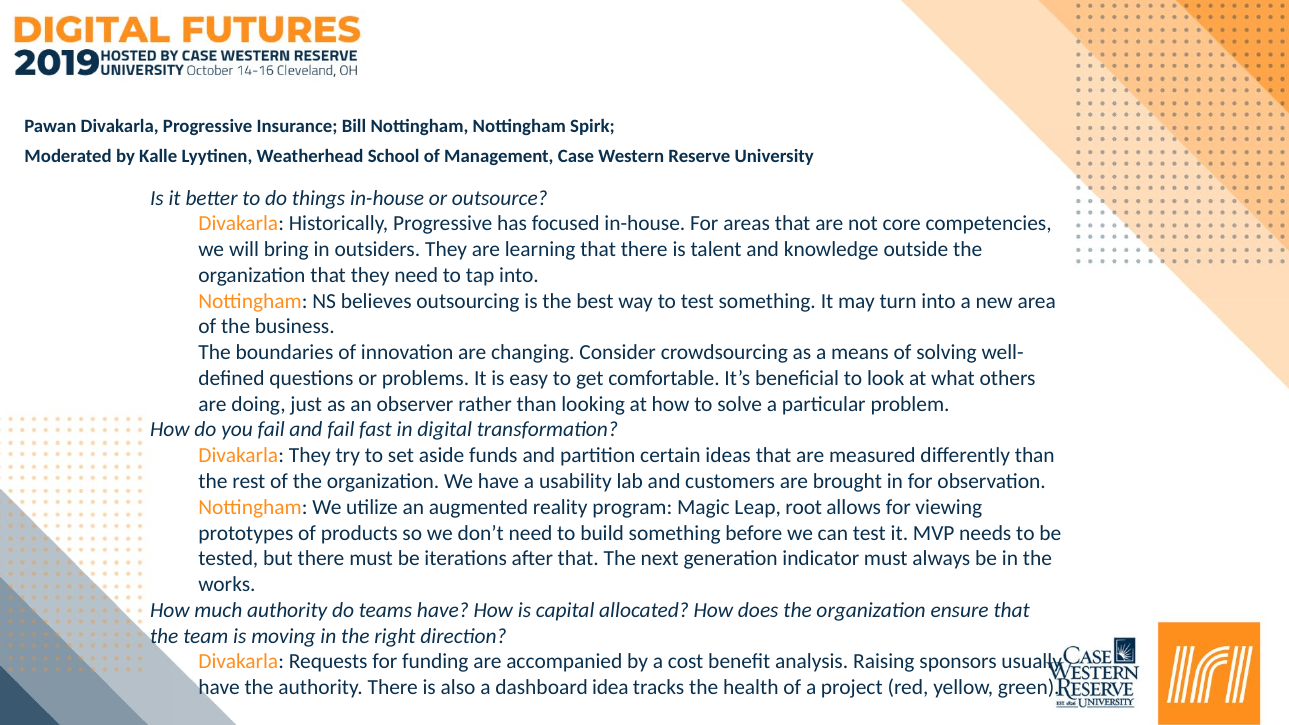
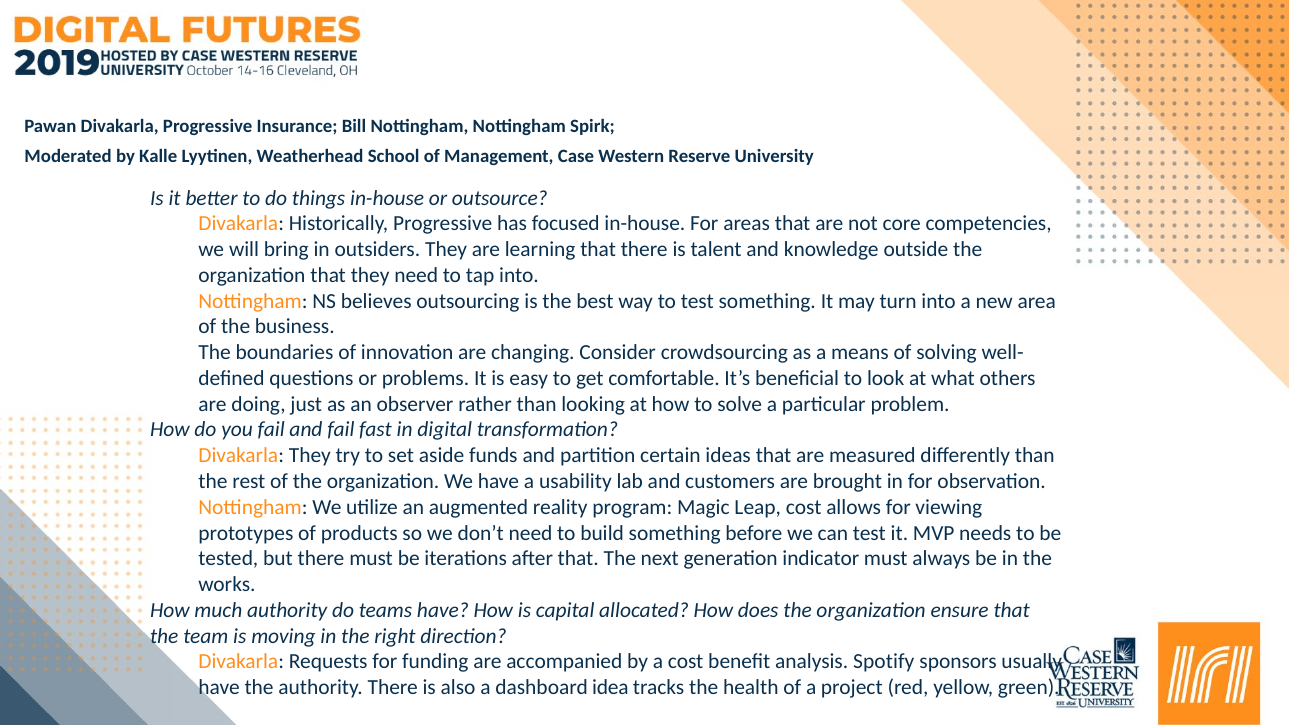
Leap root: root -> cost (804, 507)
Raising: Raising -> Spotify (884, 662)
